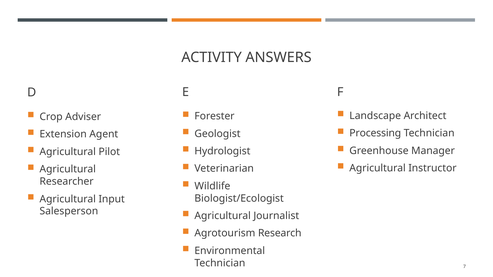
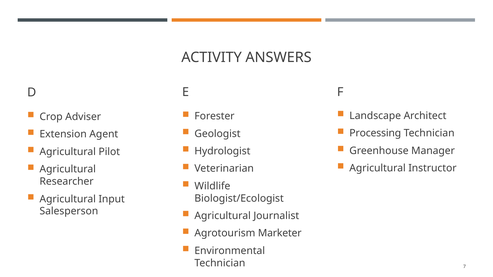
Research: Research -> Marketer (280, 233)
